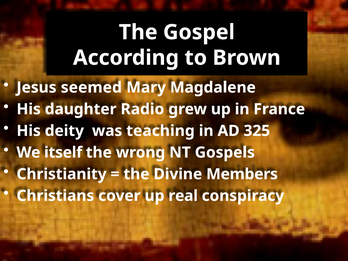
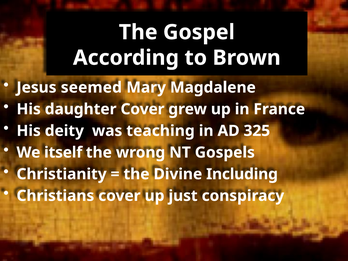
daughter Radio: Radio -> Cover (143, 109)
Members: Members -> Including (242, 174)
real: real -> just (183, 196)
